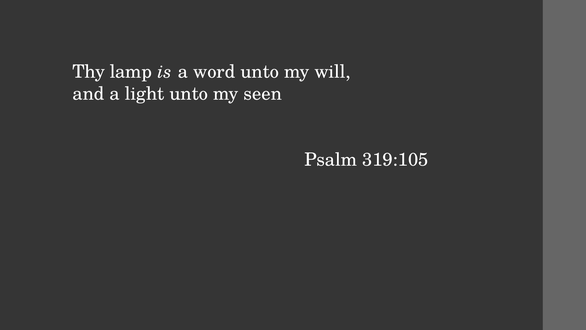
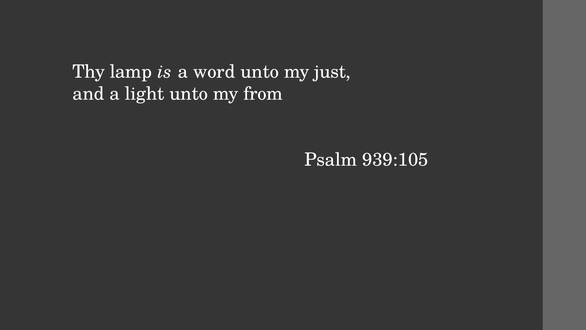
will: will -> just (332, 72)
seen: seen -> from (263, 94)
319:105: 319:105 -> 939:105 (395, 160)
